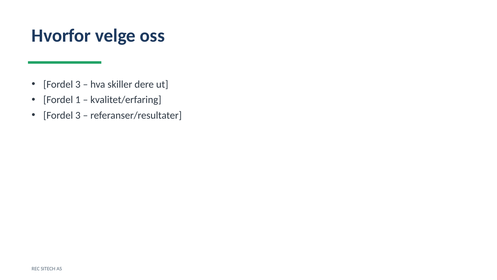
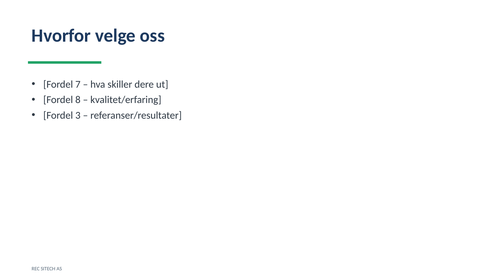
3: 3 -> 7 (78, 84)
1: 1 -> 8 (78, 100)
